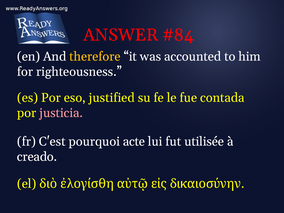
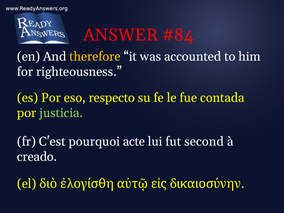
justified: justified -> respecto (112, 98)
justicia colour: pink -> light green (61, 113)
utilisée: utilisée -> second (204, 142)
